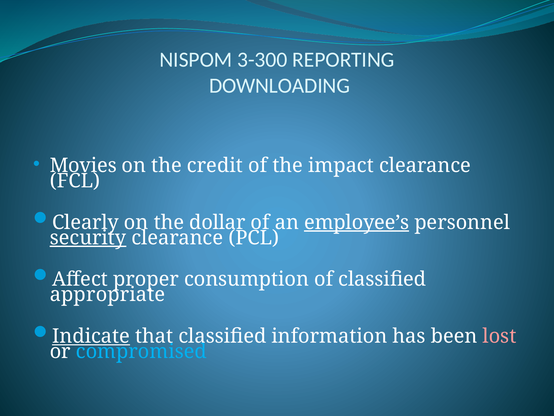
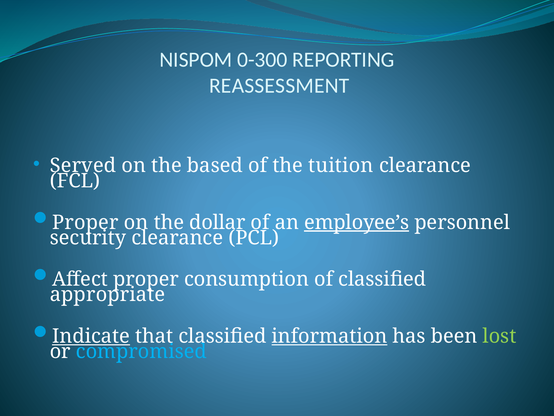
3-300: 3-300 -> 0-300 (262, 60)
DOWNLOADING: DOWNLOADING -> REASSESSMENT (279, 86)
Movies: Movies -> Served (83, 165)
credit: credit -> based (215, 165)
impact: impact -> tuition (341, 165)
Clearly: Clearly -> Proper (85, 222)
security underline: present -> none (88, 238)
information underline: none -> present (329, 336)
lost colour: pink -> light green (499, 336)
